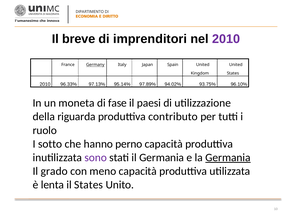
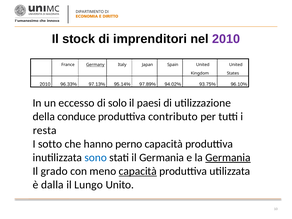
breve: breve -> stock (79, 39)
moneta: moneta -> eccesso (77, 103)
fase: fase -> solo (117, 103)
riguarda: riguarda -> conduce (77, 117)
ruolo: ruolo -> resta (45, 130)
sono colour: purple -> blue (96, 158)
capacità underline: none -> present (138, 171)
lenta: lenta -> dalla (52, 185)
il States: States -> Lungo (89, 185)
